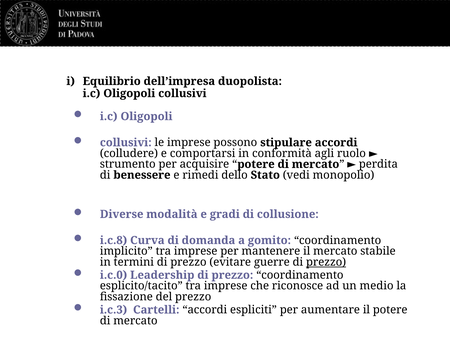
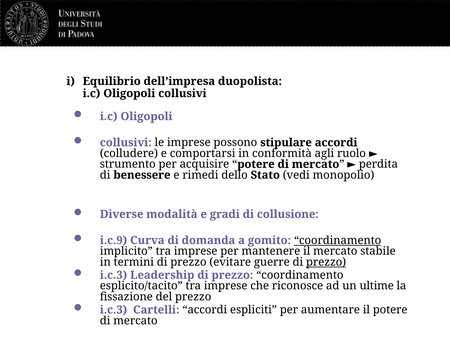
i.c.8: i.c.8 -> i.c.9 (114, 240)
coordinamento underline: none -> present (338, 240)
i.c.0: i.c.0 -> i.c.3 (114, 275)
medio: medio -> ultime (377, 285)
